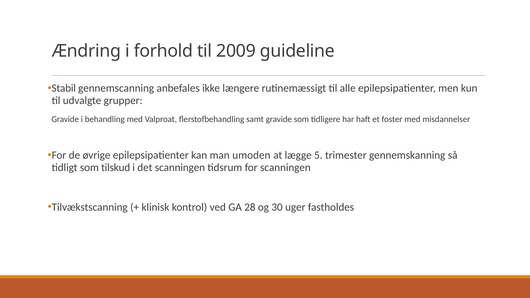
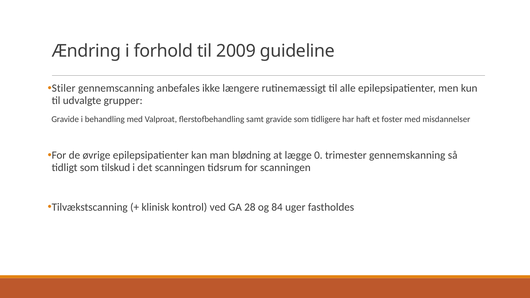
Stabil: Stabil -> Stiler (64, 88)
umoden: umoden -> blødning (251, 155)
5: 5 -> 0 (318, 155)
30: 30 -> 84 (277, 207)
